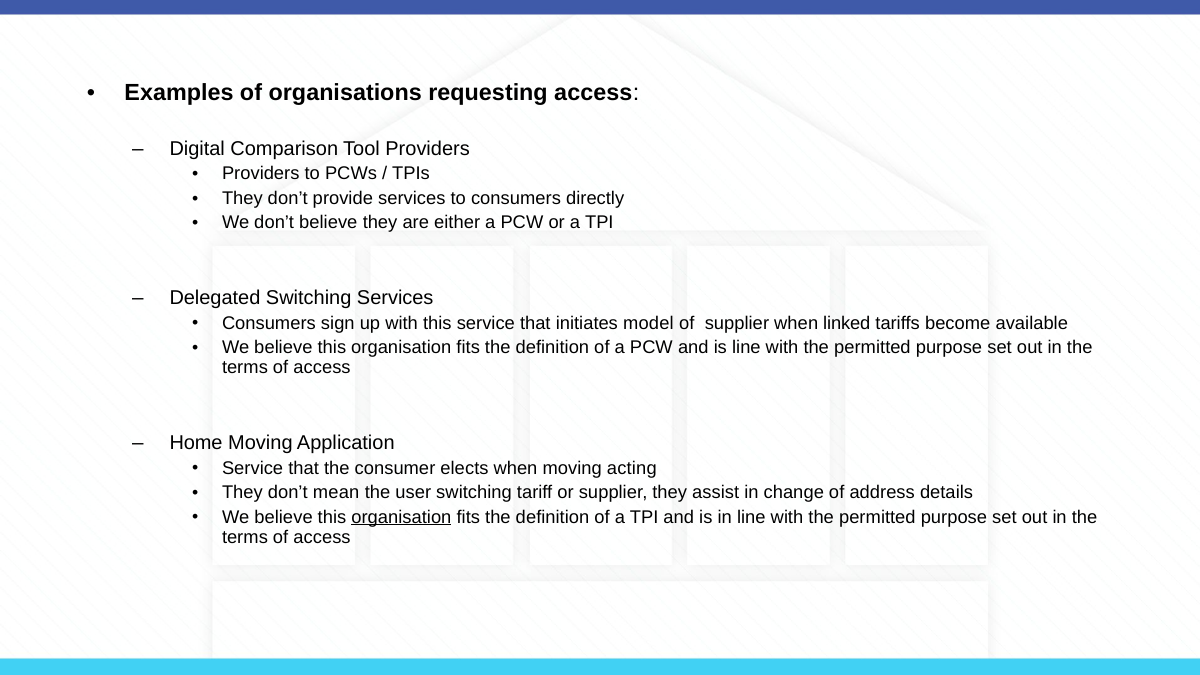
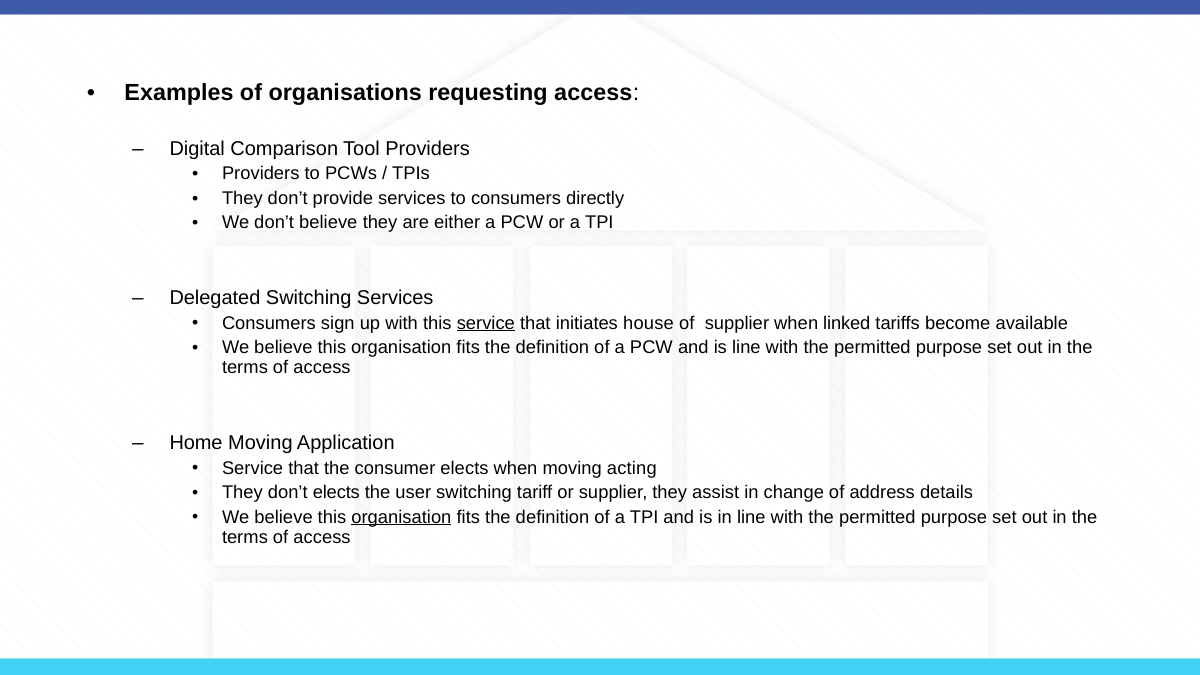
service underline: none -> present (486, 323)
model: model -> house (648, 323)
don’t mean: mean -> elects (336, 493)
